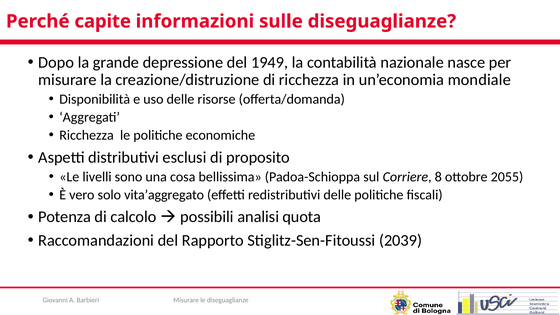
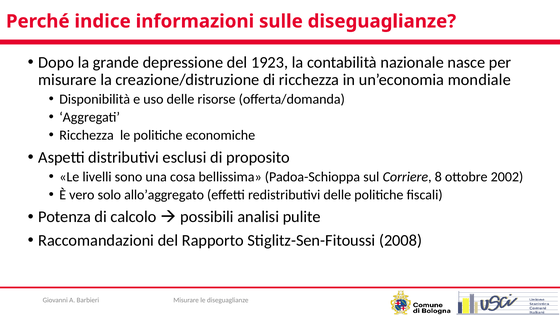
capite: capite -> indice (103, 21)
1949: 1949 -> 1923 (270, 62)
2055: 2055 -> 2002 (507, 177)
vita’aggregato: vita’aggregato -> allo’aggregato (164, 195)
quota: quota -> pulite (302, 217)
2039: 2039 -> 2008 (401, 240)
